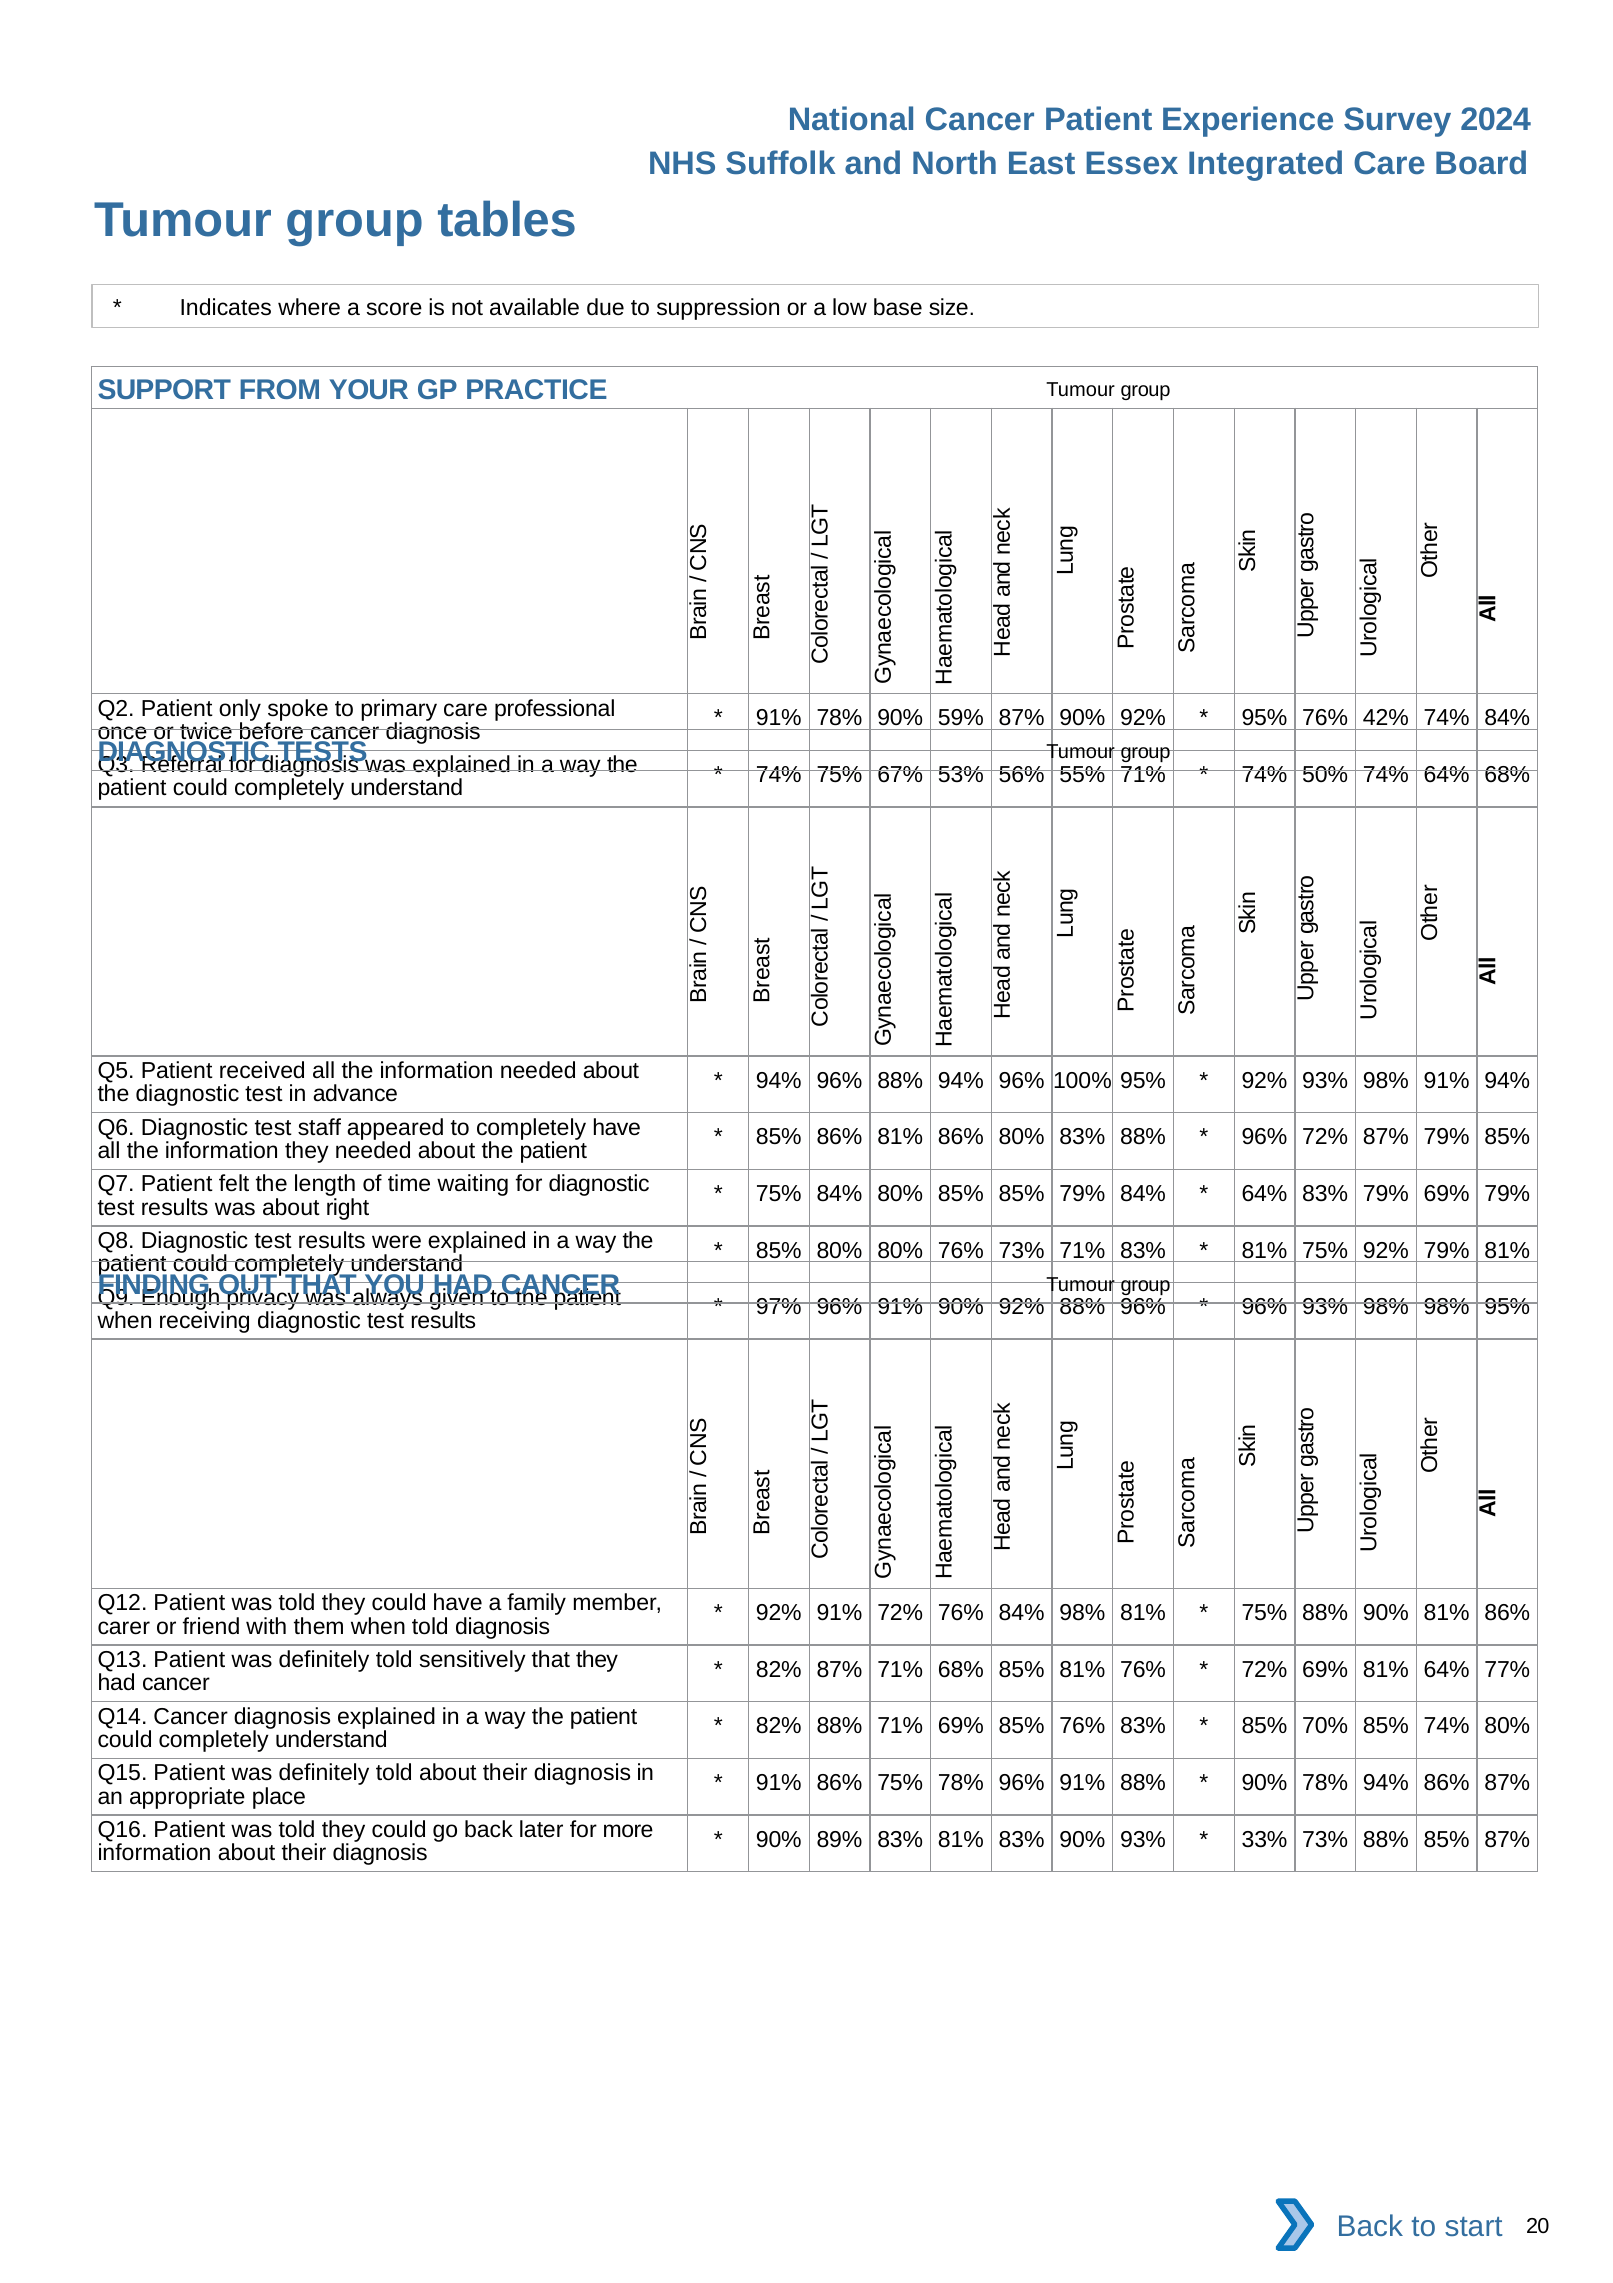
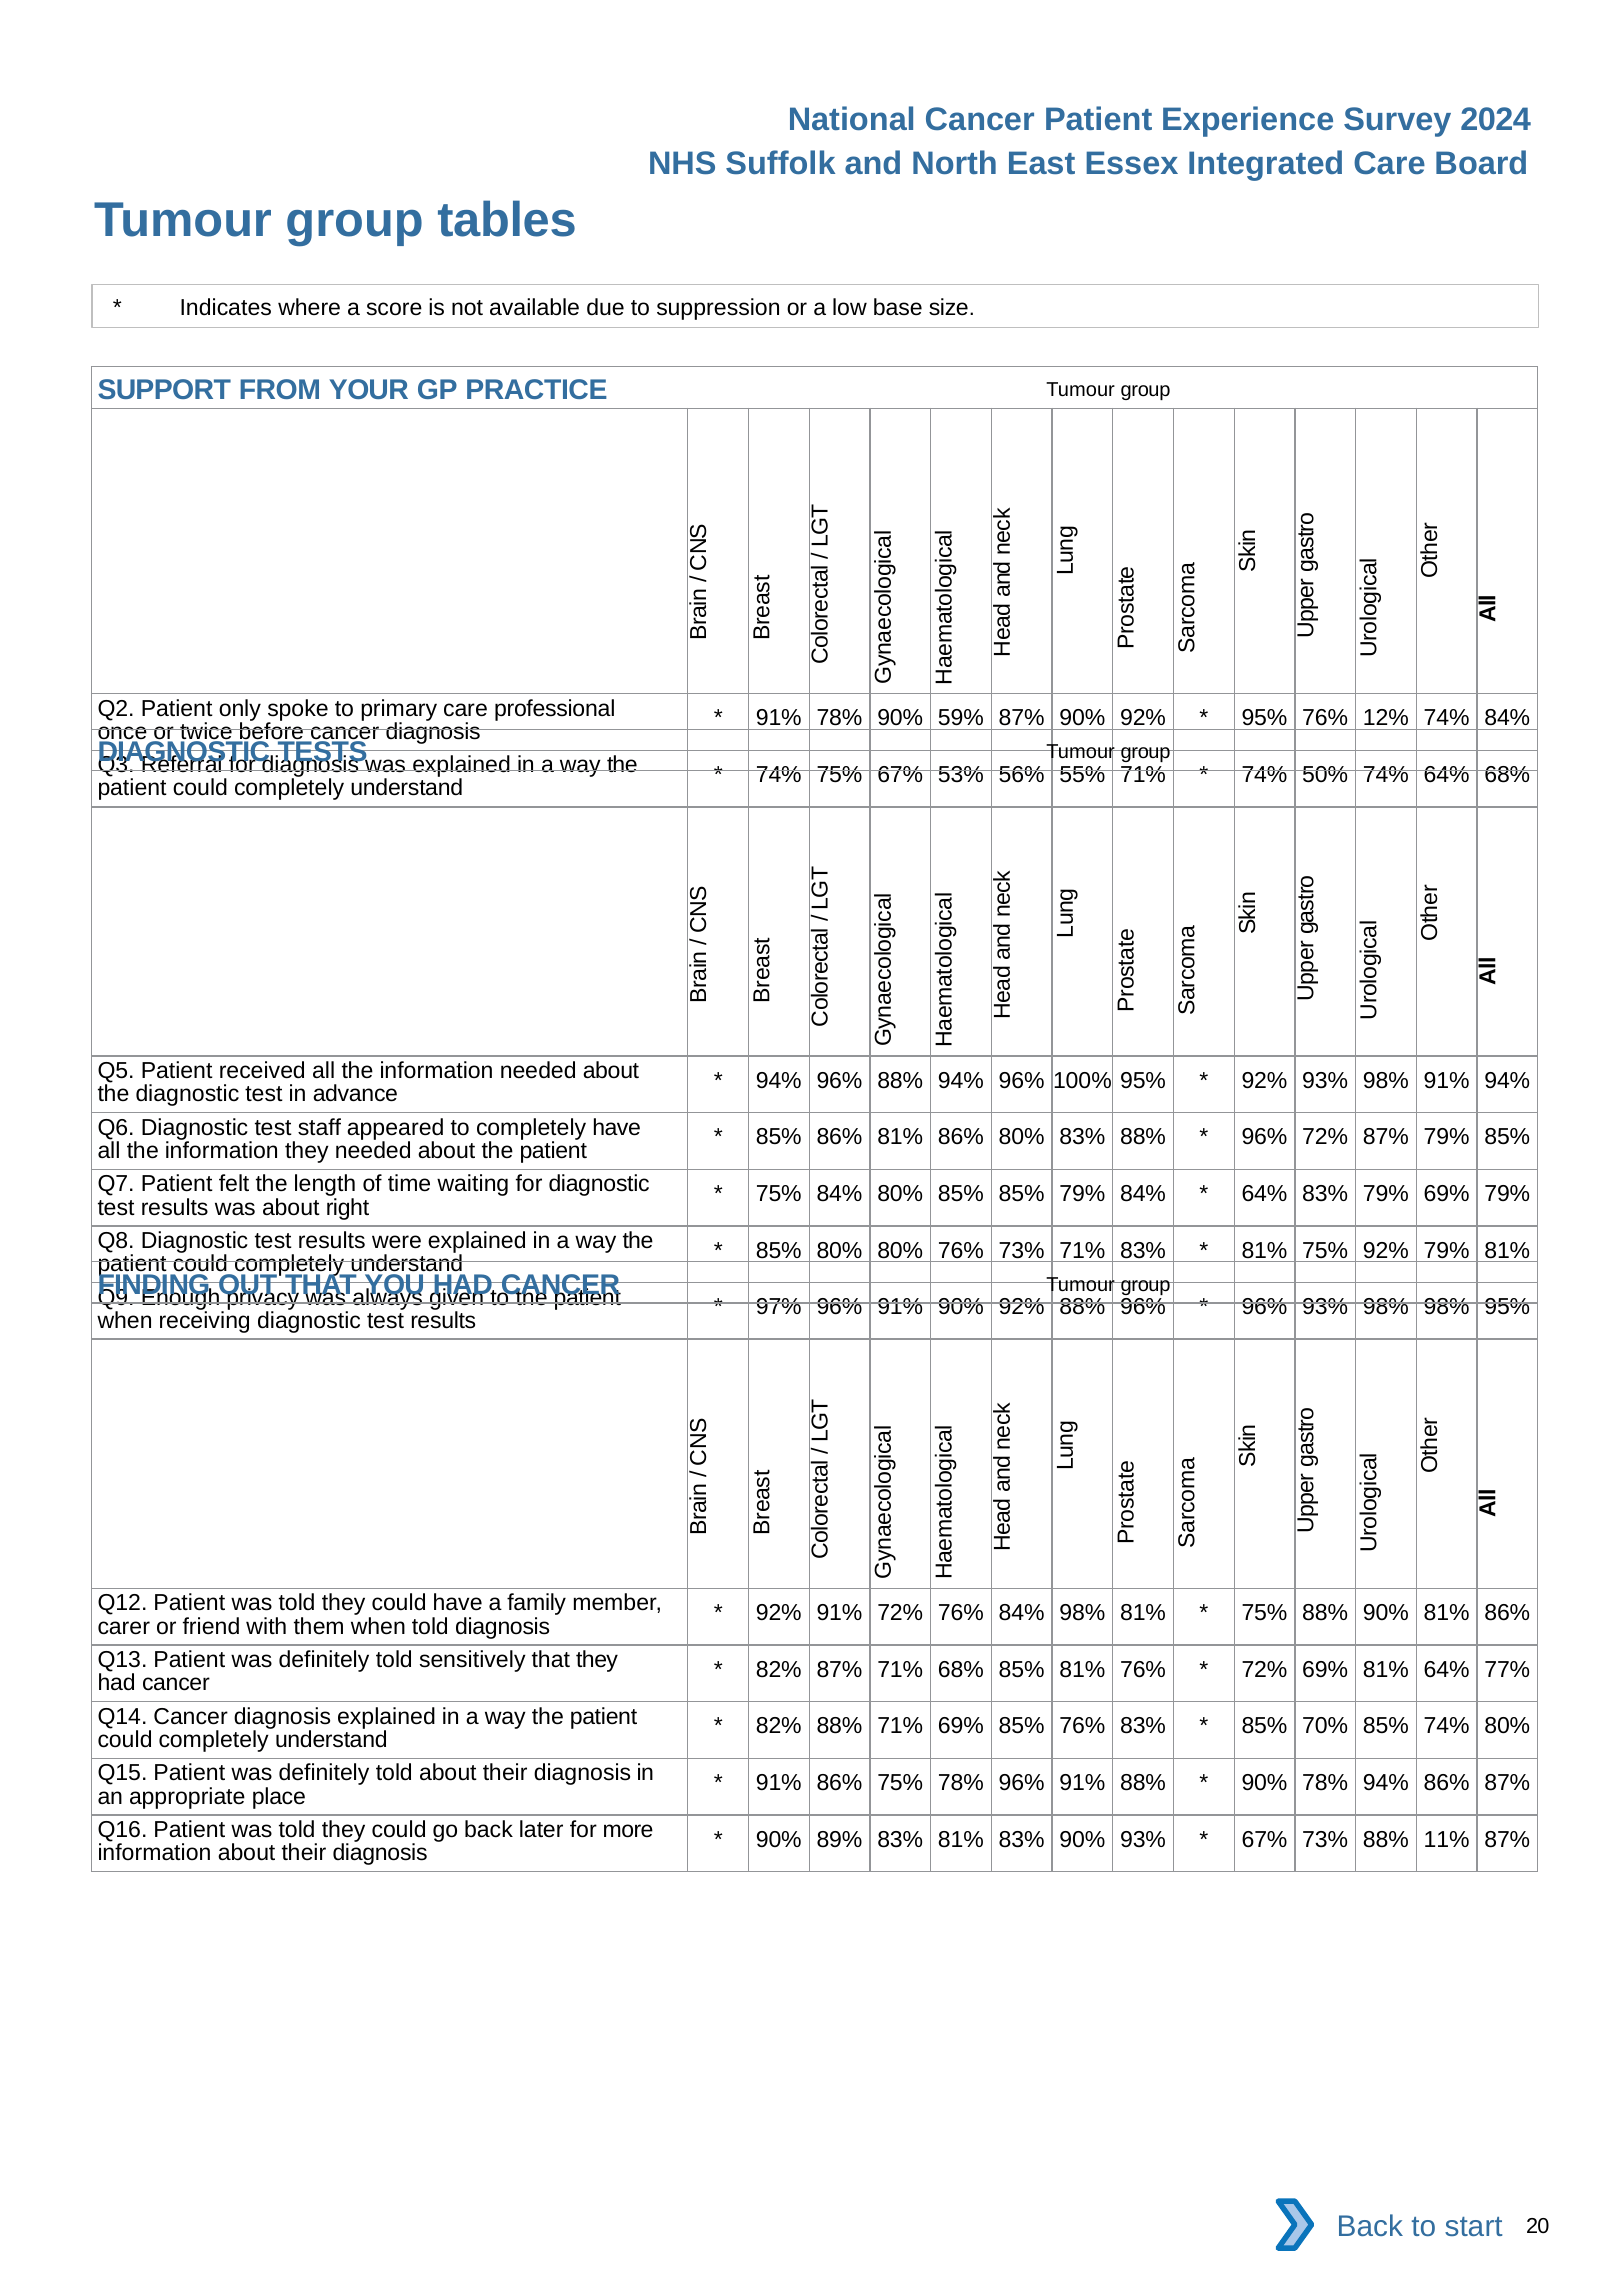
42%: 42% -> 12% (1386, 718)
33%: 33% -> 67% (1264, 1839)
88% 85%: 85% -> 11% (1447, 1839)
